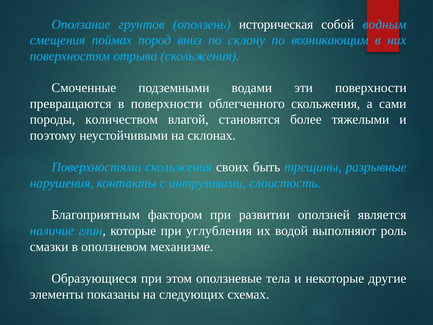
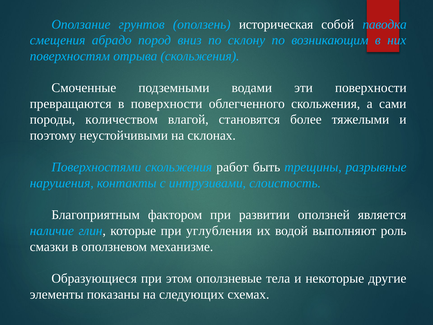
водным: водным -> паводка (385, 24)
поймах: поймах -> абрадо (112, 40)
своих: своих -> работ (232, 167)
